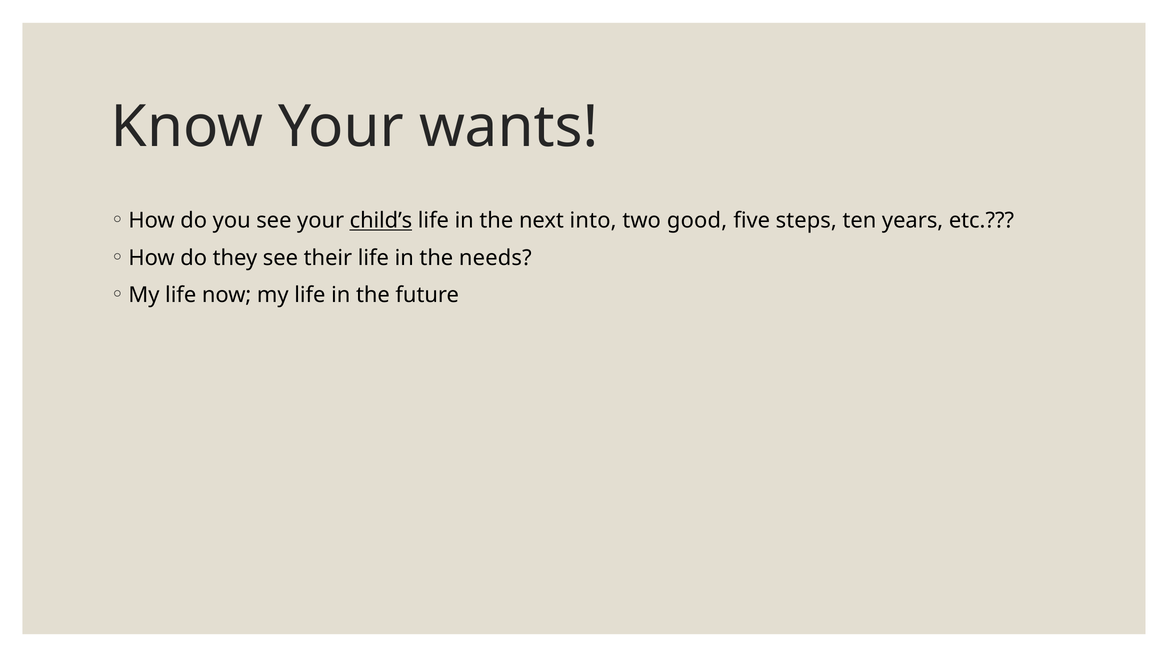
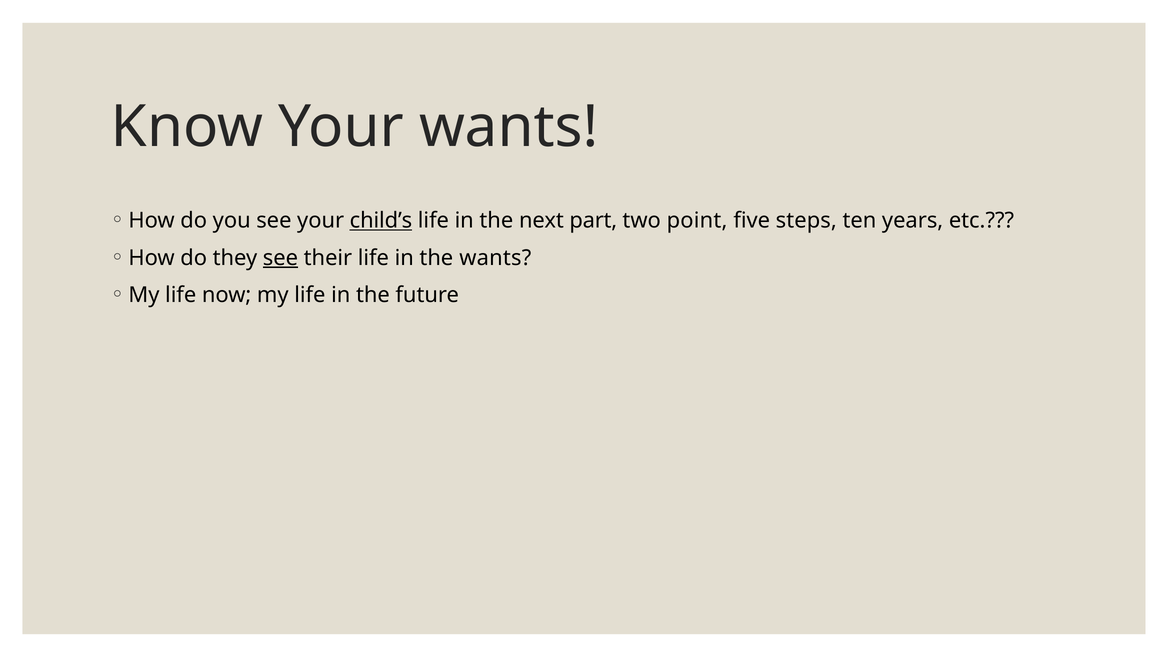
into: into -> part (593, 221)
good: good -> point (697, 221)
see underline: none -> present (280, 258)
the needs: needs -> wants (495, 258)
